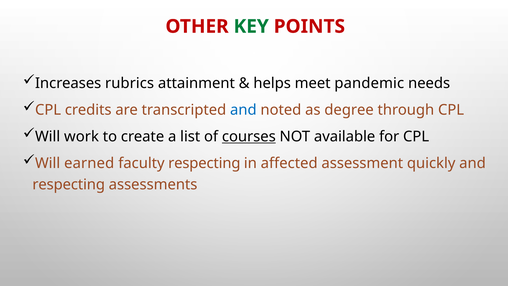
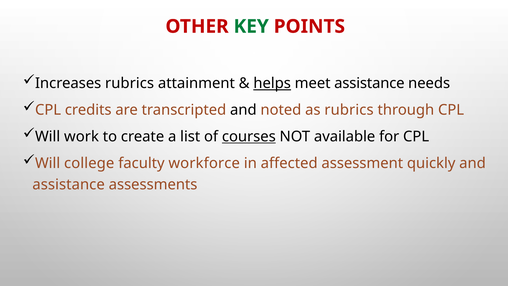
helps underline: none -> present (272, 83)
meet pandemic: pandemic -> assistance (369, 83)
and colour: blue -> black (243, 110)
as degree: degree -> rubrics (349, 110)
earned: earned -> college (89, 163)
faculty respecting: respecting -> workforce (204, 163)
respecting: respecting -> assistance (69, 184)
